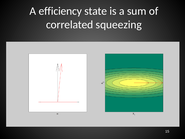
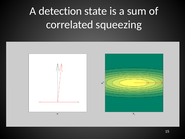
efficiency: efficiency -> detection (60, 11)
